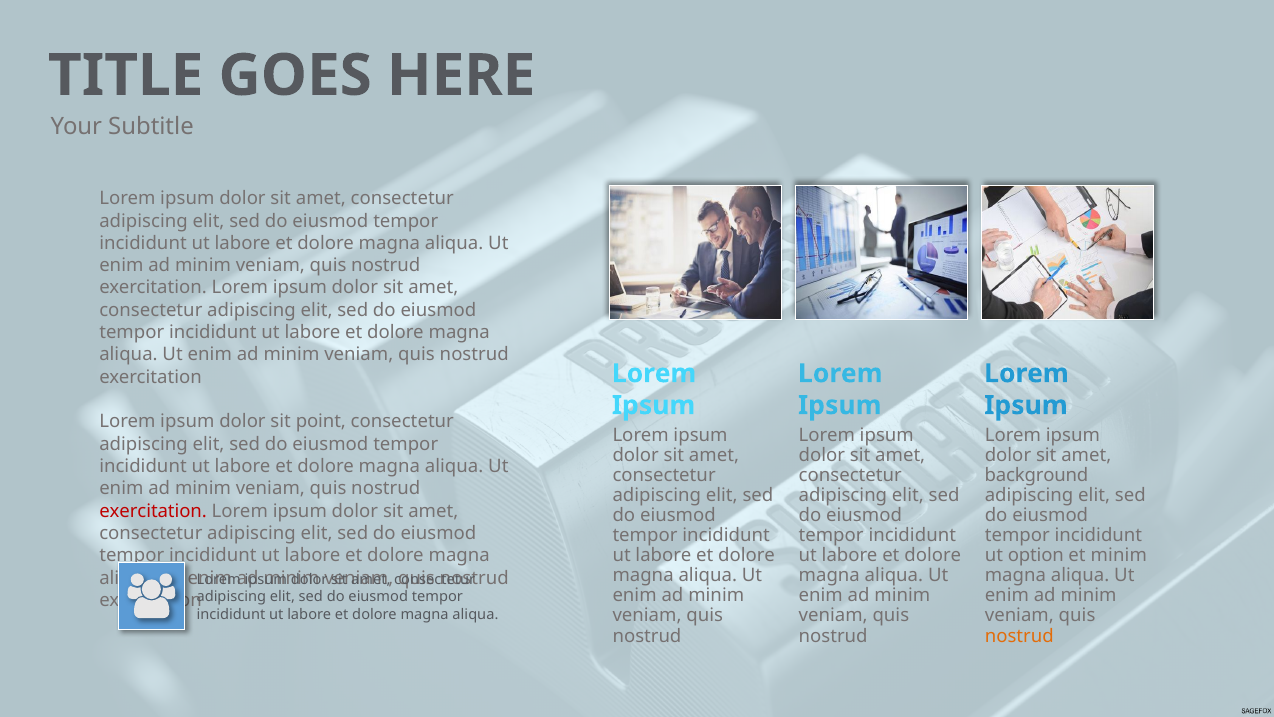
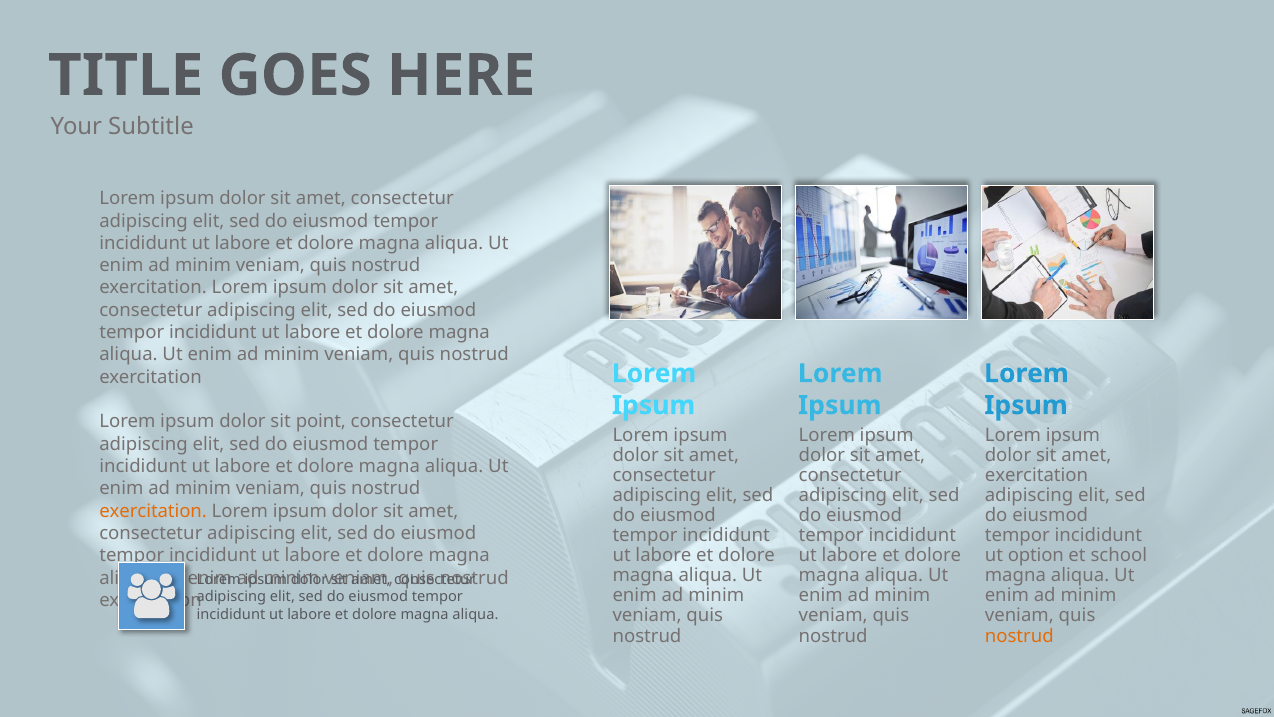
background: background -> exercitation (1036, 475)
exercitation colour: red -> orange (153, 511)
et minim: minim -> school (1119, 555)
